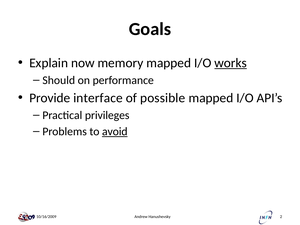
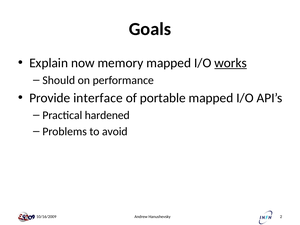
possible: possible -> portable (163, 98)
privileges: privileges -> hardened (107, 115)
avoid underline: present -> none (115, 132)
